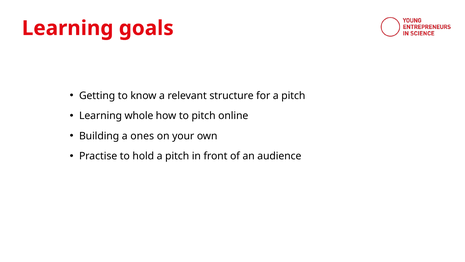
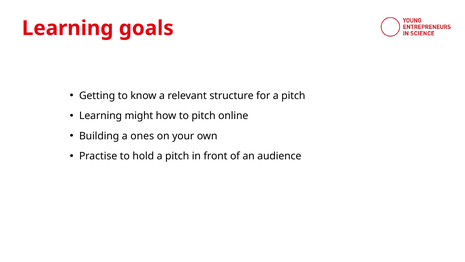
whole: whole -> might (139, 116)
